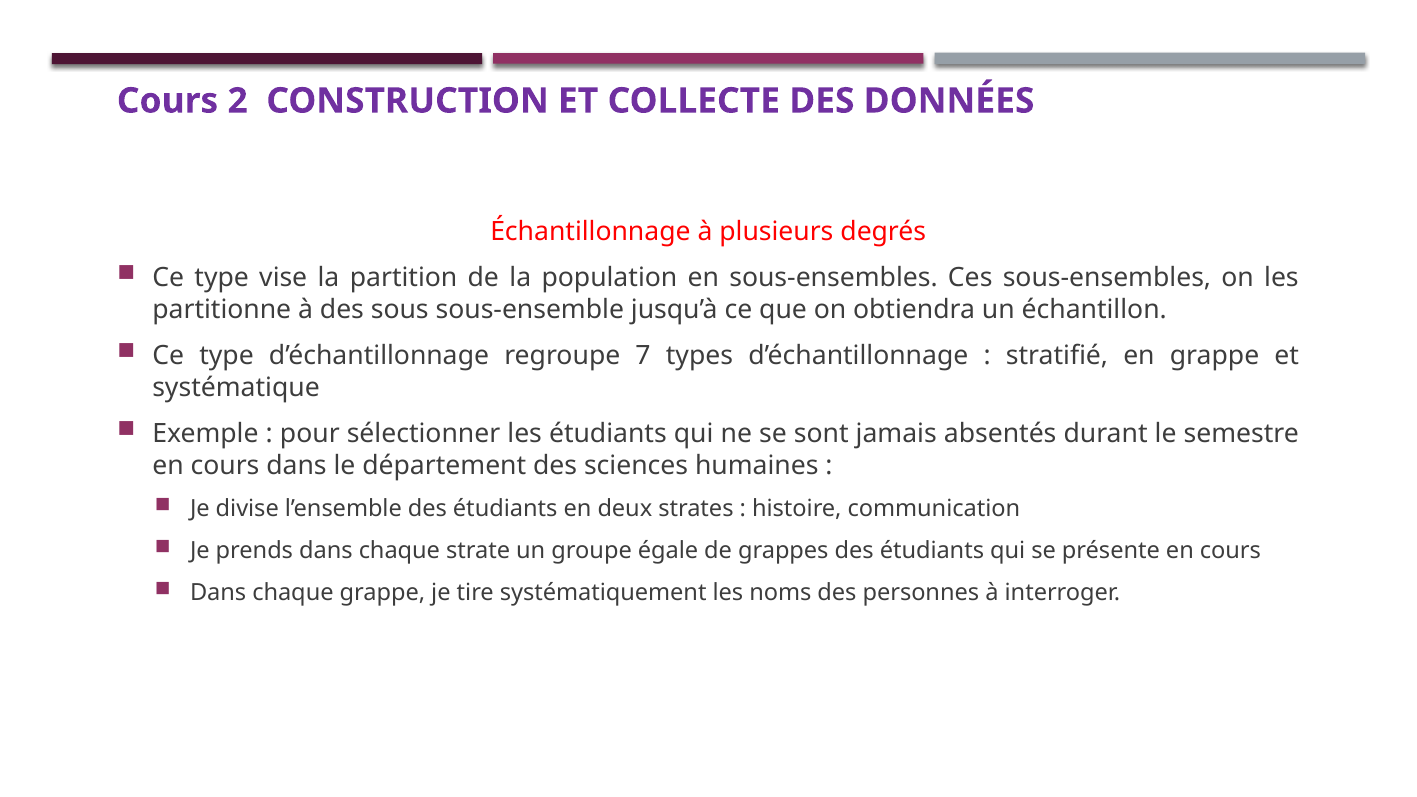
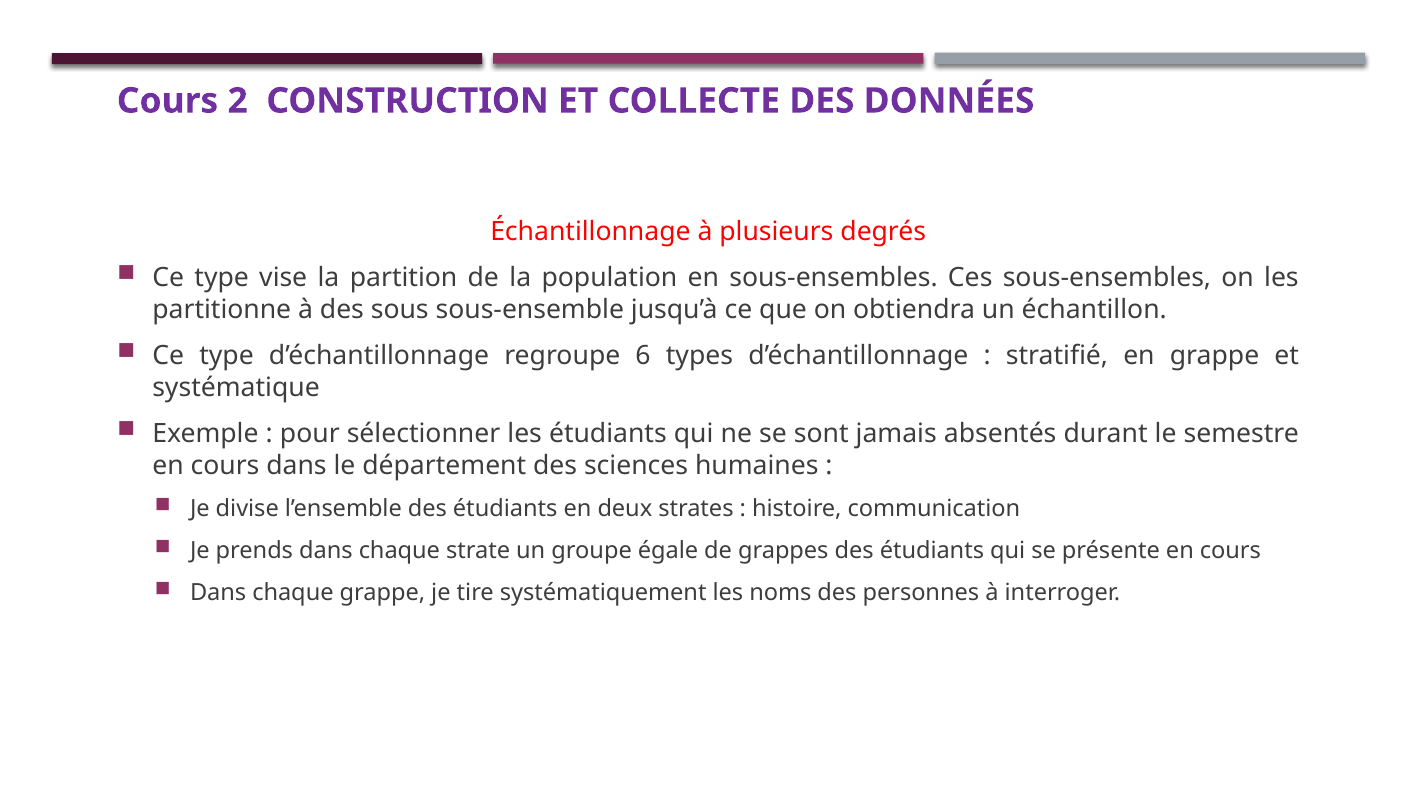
7: 7 -> 6 (643, 356)
